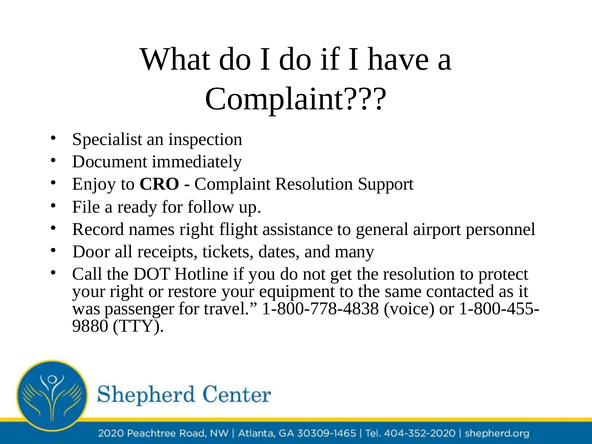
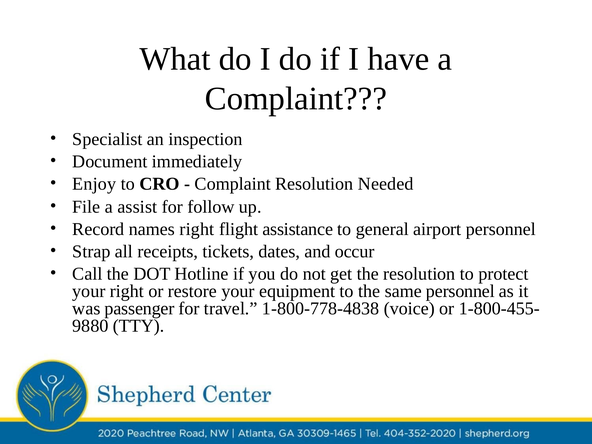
Support: Support -> Needed (386, 184)
ready: ready -> assist (137, 207)
Door: Door -> Strap (91, 252)
many: many -> occur (355, 252)
same contacted: contacted -> personnel (460, 291)
